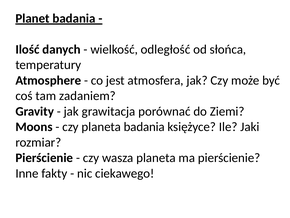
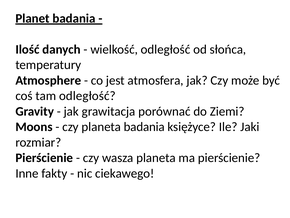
tam zadaniem: zadaniem -> odległość (87, 96)
